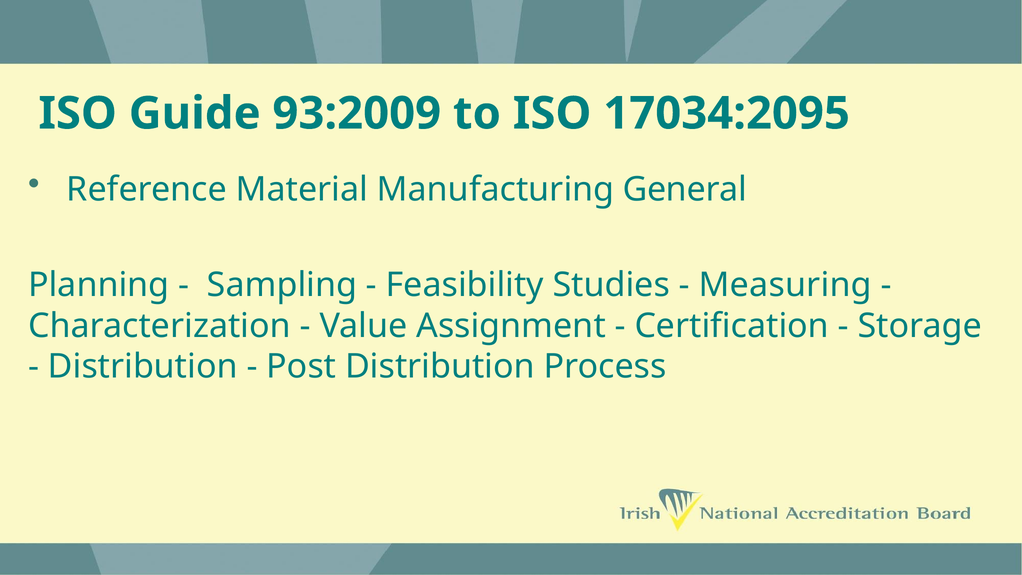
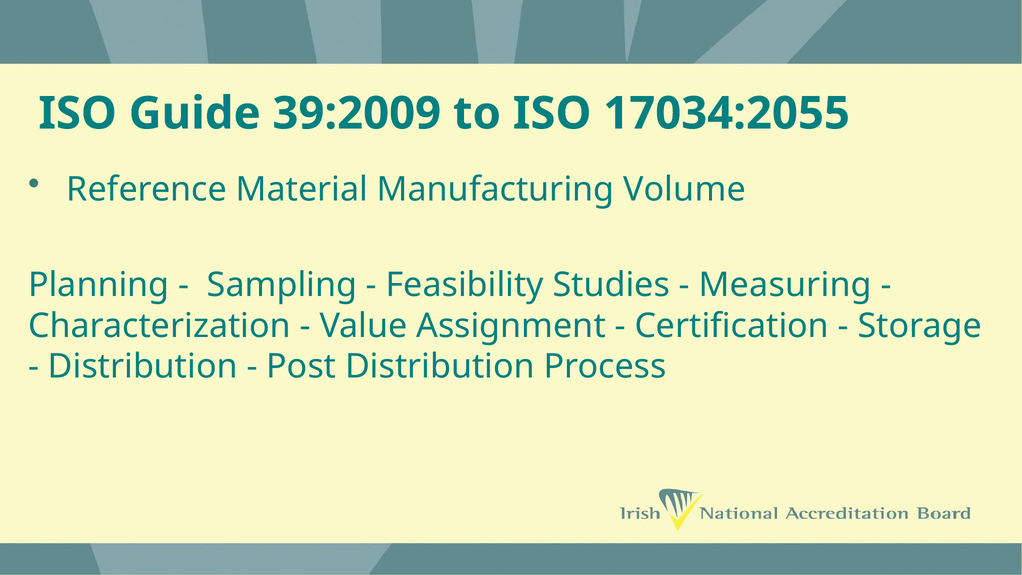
93:2009: 93:2009 -> 39:2009 (357, 114)
17034:2095: 17034:2095 -> 17034:2055 (727, 114)
General: General -> Volume (684, 190)
